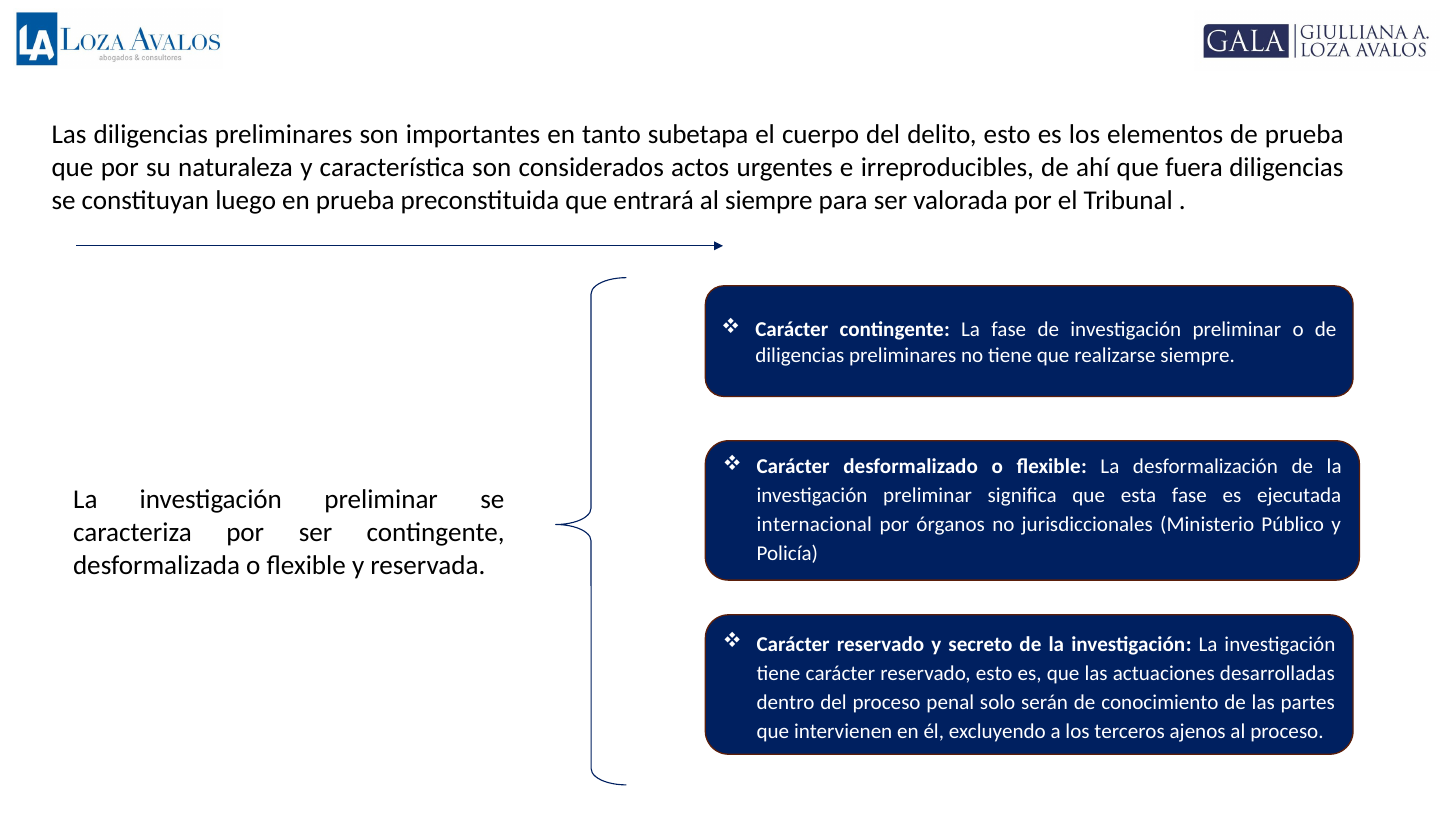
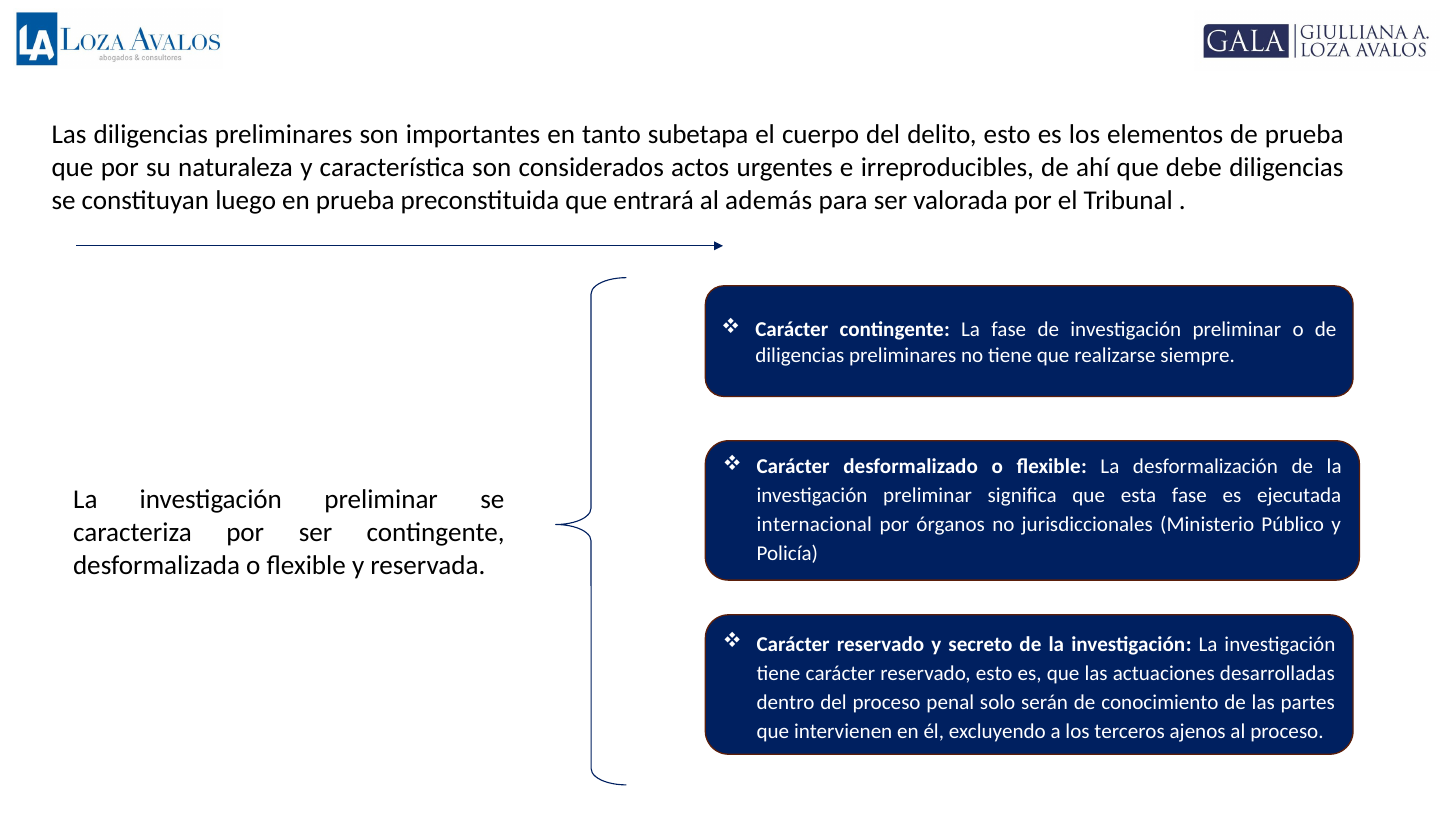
fuera: fuera -> debe (1194, 167)
al siempre: siempre -> además (769, 200)
